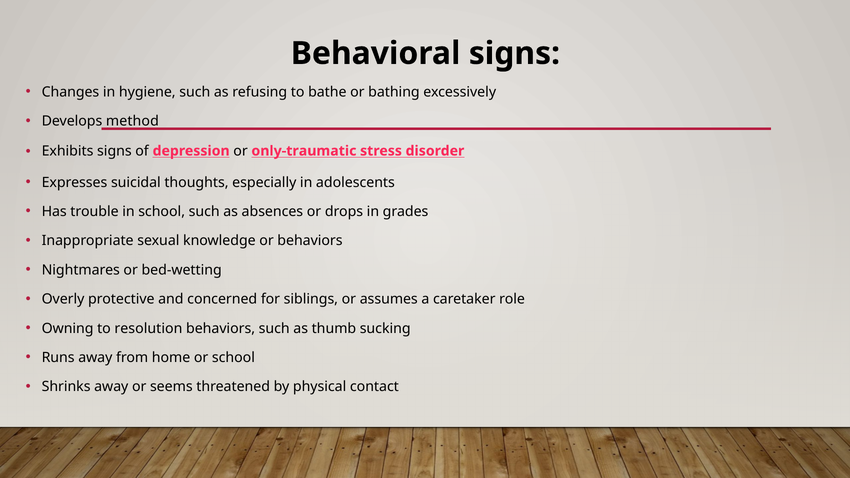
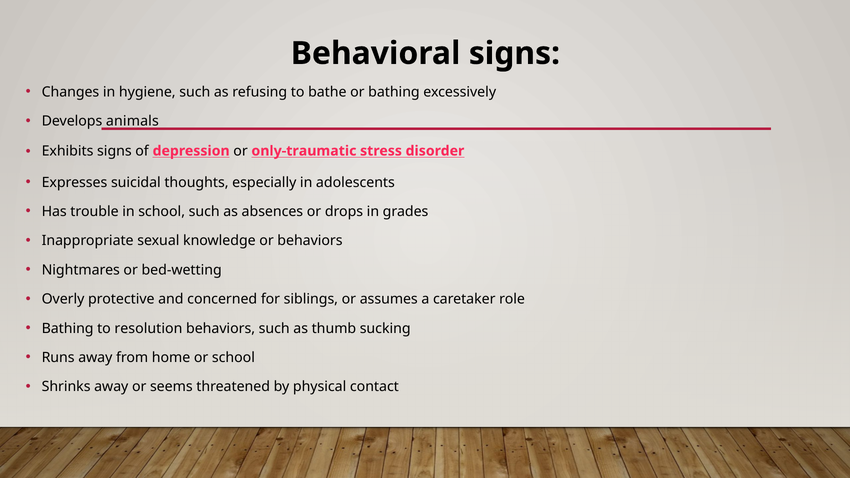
method: method -> animals (132, 121)
Owning: Owning -> Bathing (68, 328)
